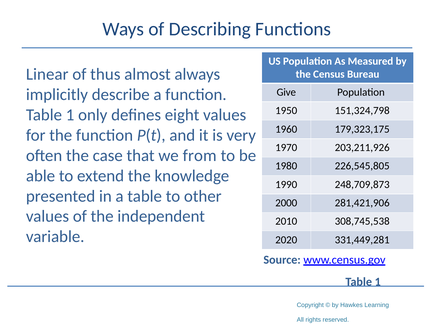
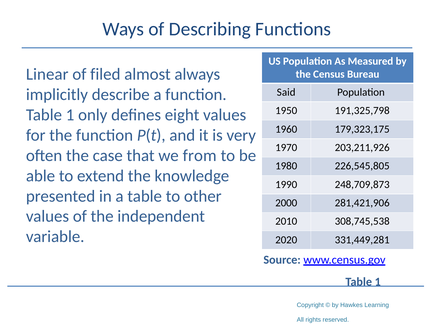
thus: thus -> filed (105, 74)
Give: Give -> Said (286, 92)
151,324,798: 151,324,798 -> 191,325,798 (362, 111)
